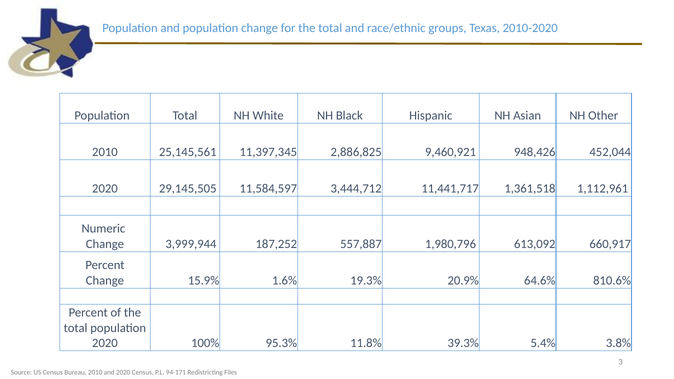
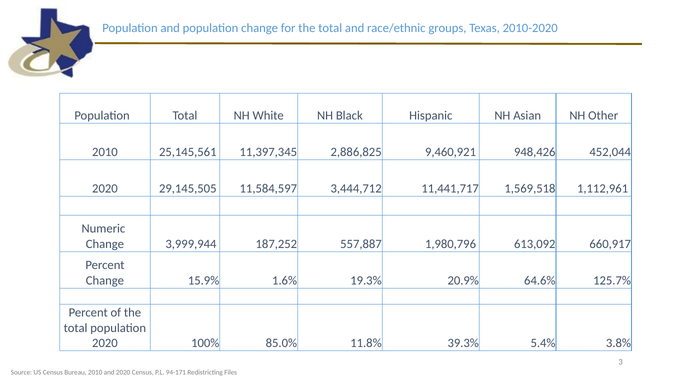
1,361,518: 1,361,518 -> 1,569,518 (530, 189)
810.6%: 810.6% -> 125.7% (612, 281)
95.3%: 95.3% -> 85.0% (281, 343)
